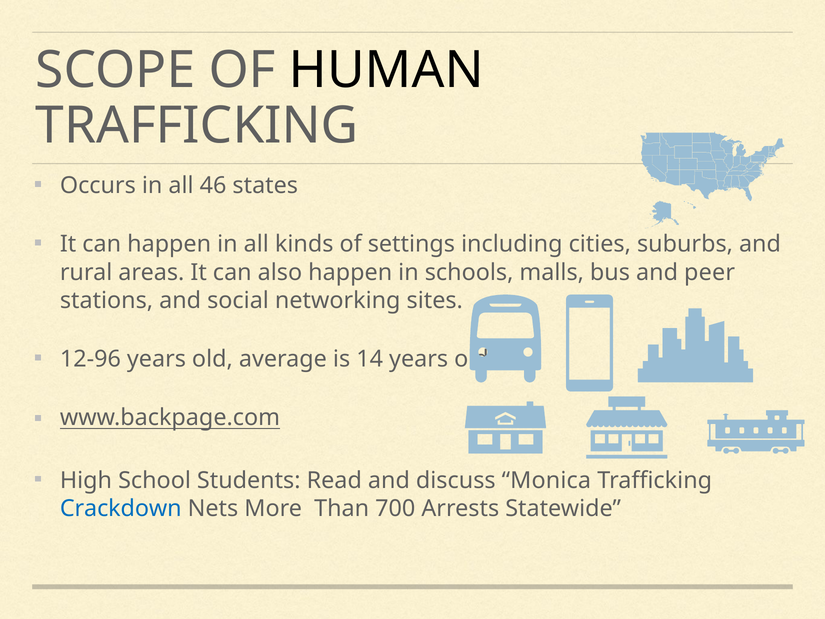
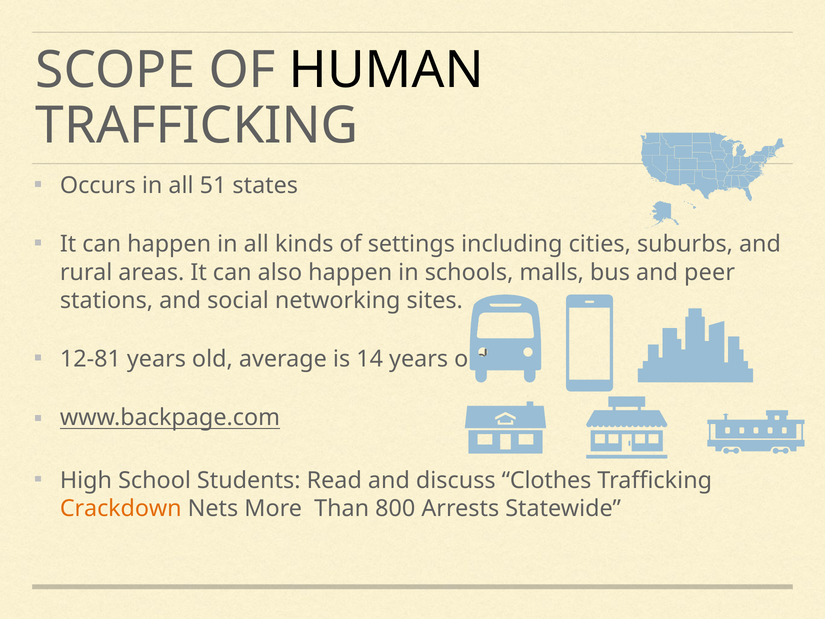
46: 46 -> 51 (213, 186)
12-96: 12-96 -> 12-81 (90, 359)
Monica: Monica -> Clothes (547, 480)
Crackdown colour: blue -> orange (121, 508)
700: 700 -> 800 (395, 508)
